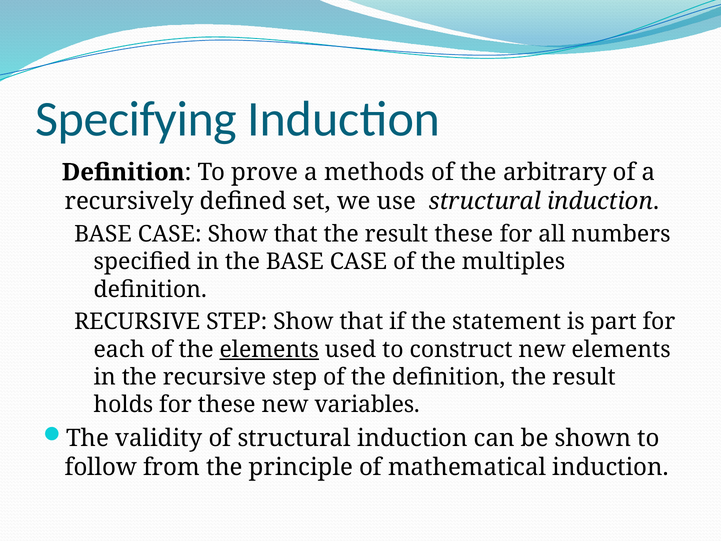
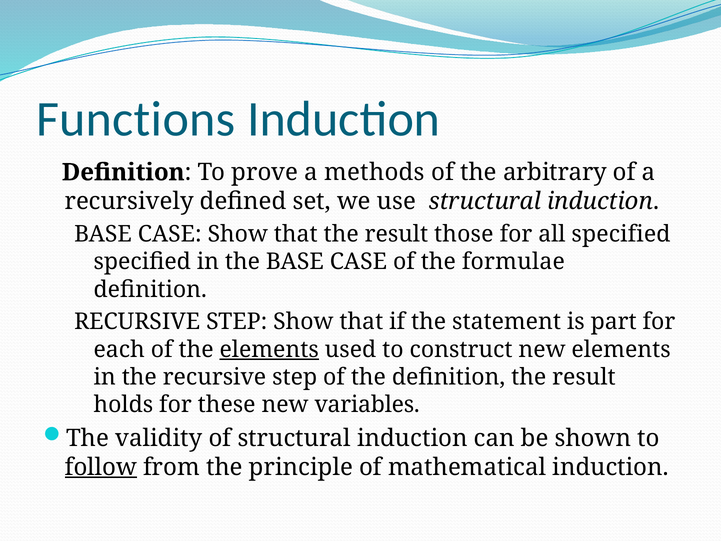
Specifying: Specifying -> Functions (136, 119)
result these: these -> those (464, 234)
all numbers: numbers -> specified (621, 234)
multiples: multiples -> formulae (513, 262)
follow underline: none -> present (101, 467)
